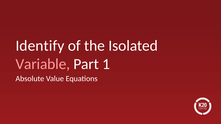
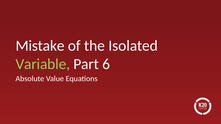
Identify: Identify -> Mistake (40, 46)
Variable colour: pink -> light green (43, 64)
1: 1 -> 6 (106, 64)
